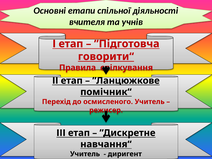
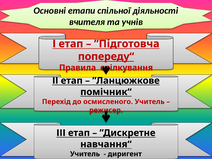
говорити“: говорити“ -> попереду“ (106, 57)
